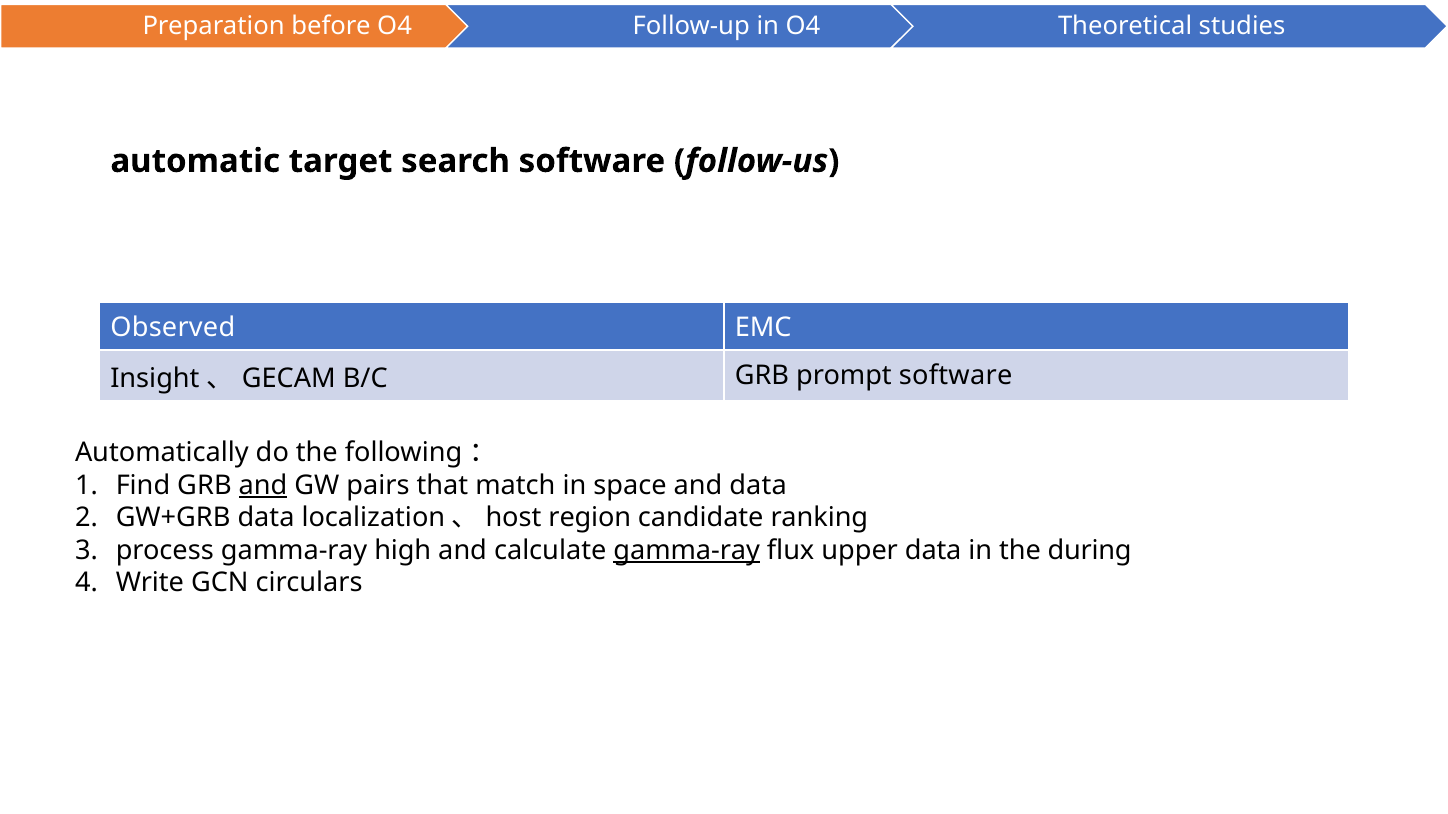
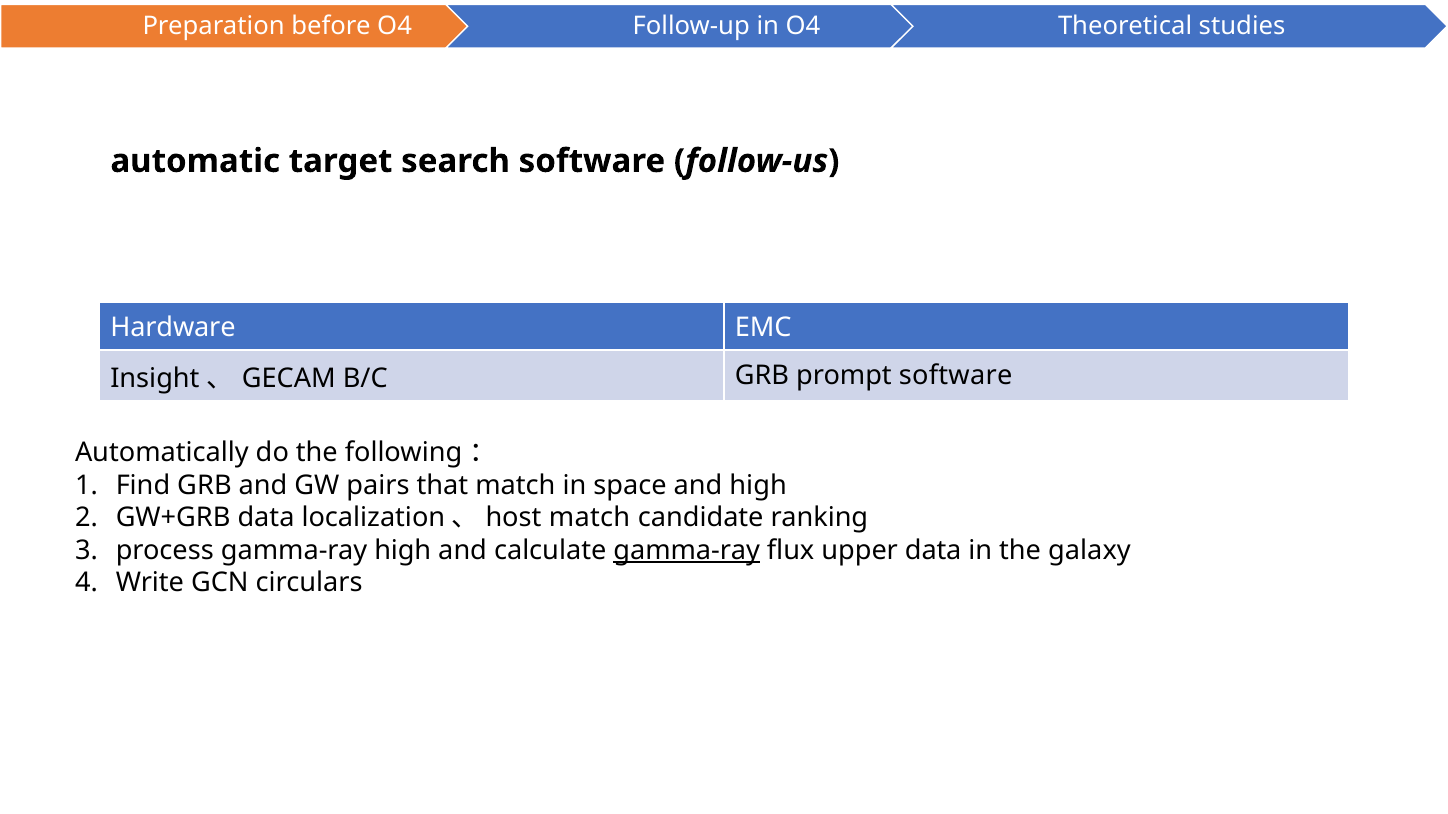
Observed: Observed -> Hardware (173, 328)
and underline: present -> none (263, 486)
and data: data -> high (758, 486)
region: region -> match (590, 518)
during: during -> galaxy (1089, 551)
